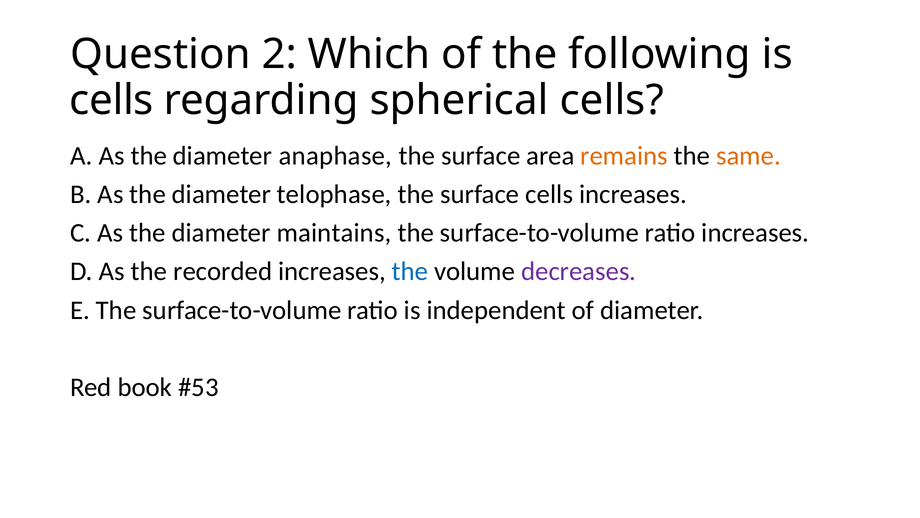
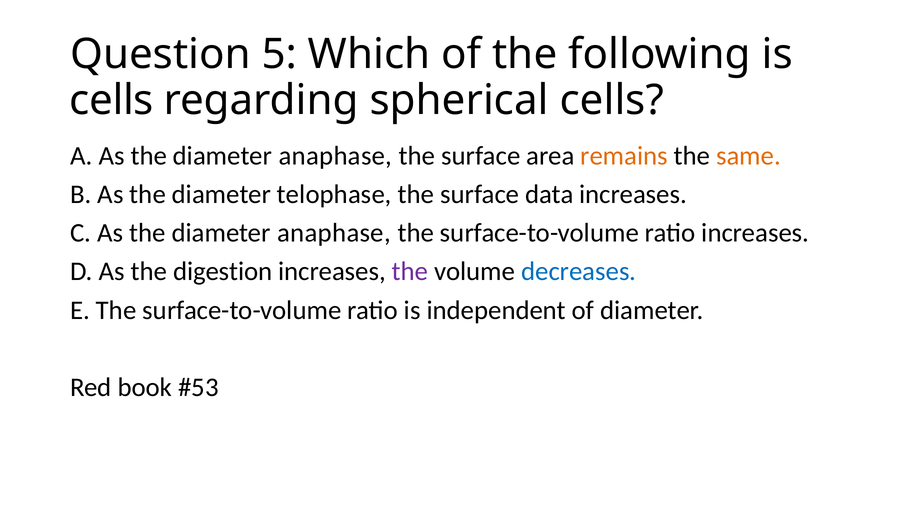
2: 2 -> 5 (279, 55)
surface cells: cells -> data (549, 194)
maintains: maintains -> anaphase (334, 233)
recorded: recorded -> digestion (223, 271)
the colour: blue -> purple (410, 271)
decreases colour: purple -> blue (579, 271)
